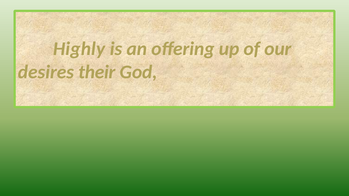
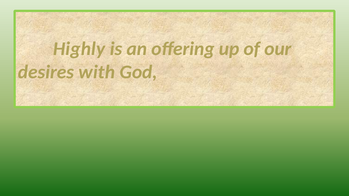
their: their -> with (97, 72)
